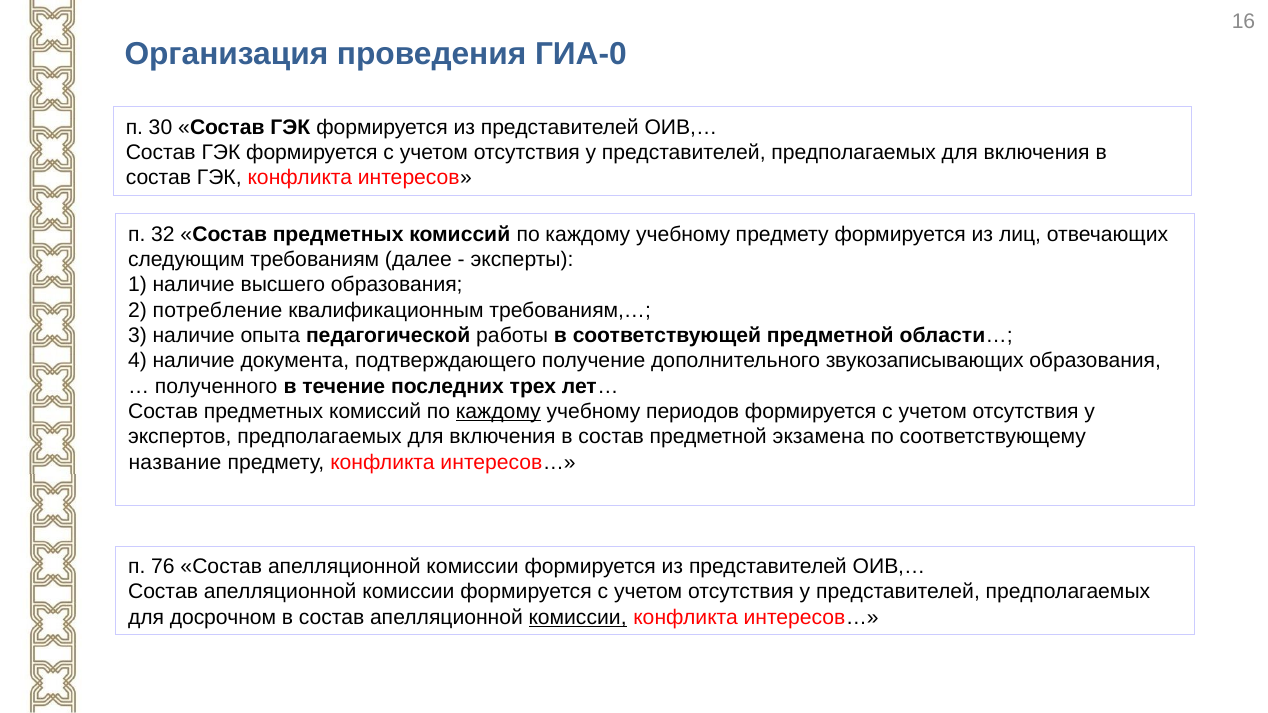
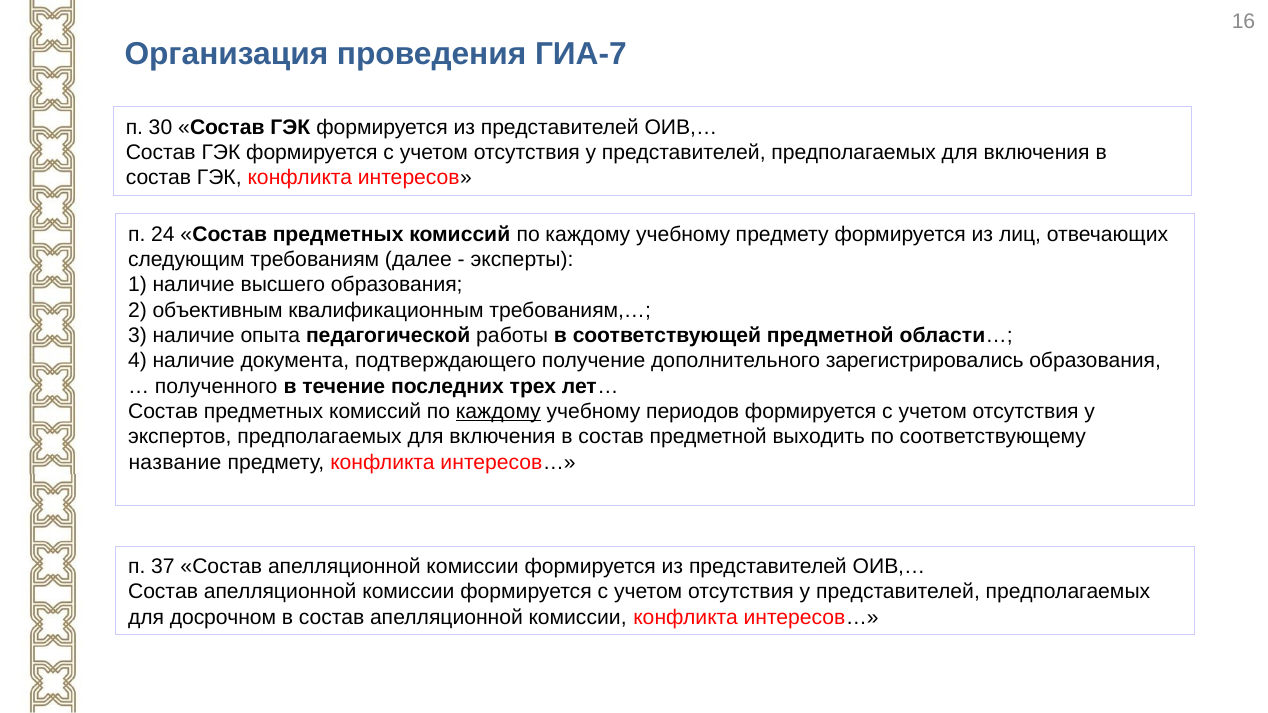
ГИА-0: ГИА-0 -> ГИА-7 (581, 54)
32: 32 -> 24 (163, 234)
потребление: потребление -> объективным (218, 310)
звукозаписывающих: звукозаписывающих -> зарегистрировались (925, 361)
экзамена: экзамена -> выходить (819, 437)
76: 76 -> 37 (163, 567)
комиссии underline: present -> none (578, 617)
